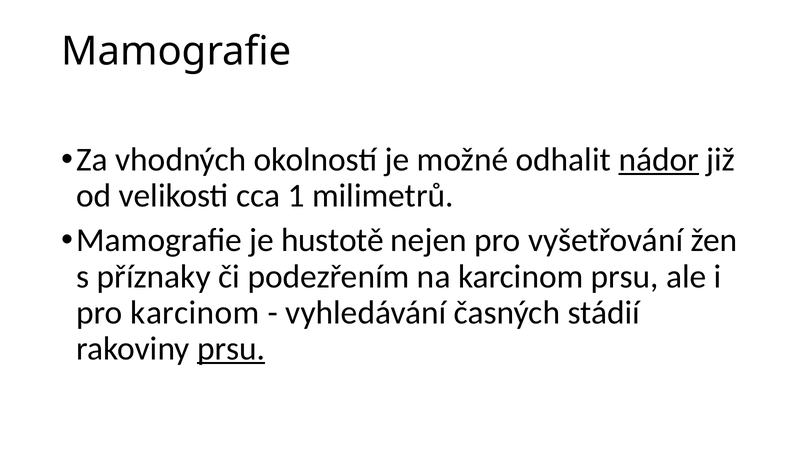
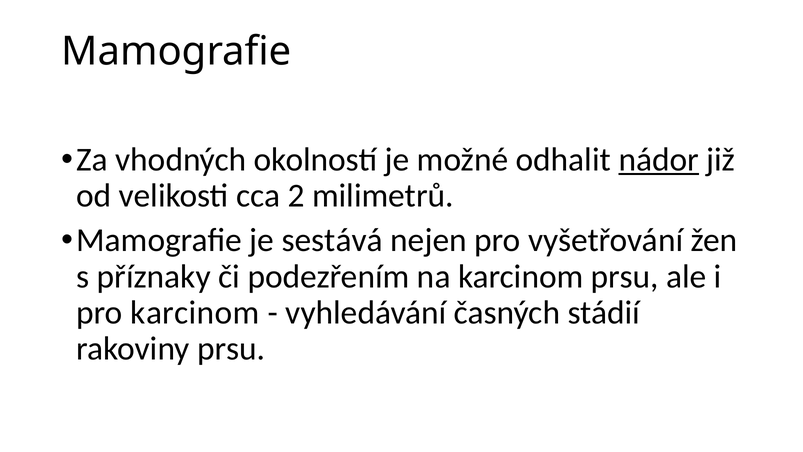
1: 1 -> 2 (296, 196)
hustotě: hustotě -> sestává (332, 240)
prsu underline: present -> none (231, 349)
